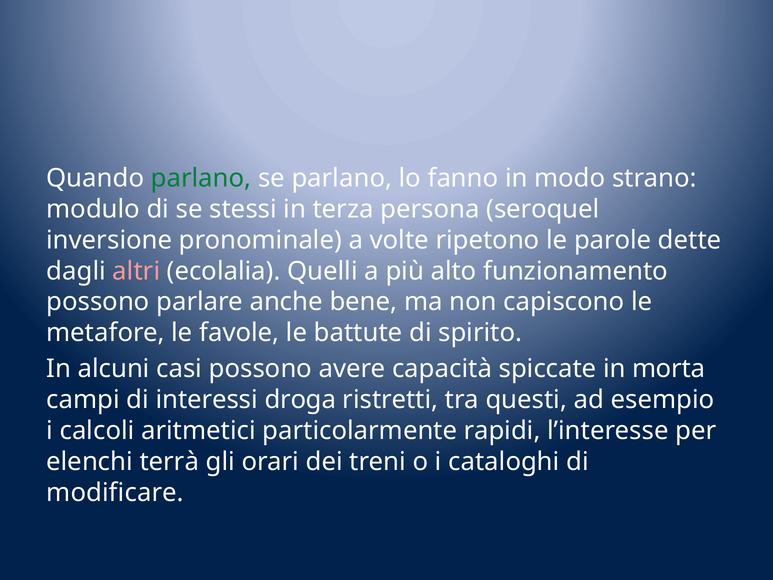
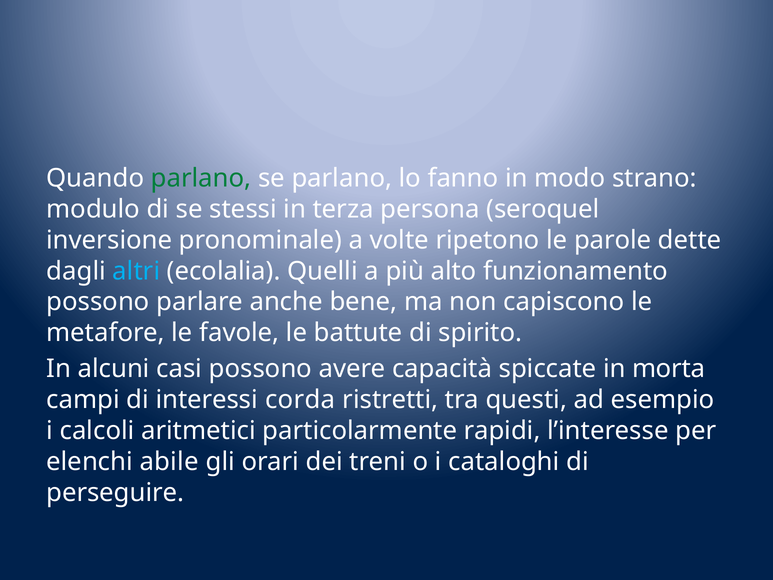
altri colour: pink -> light blue (136, 271)
droga: droga -> corda (300, 400)
terrà: terrà -> abile (169, 462)
modificare: modificare -> perseguire (115, 492)
